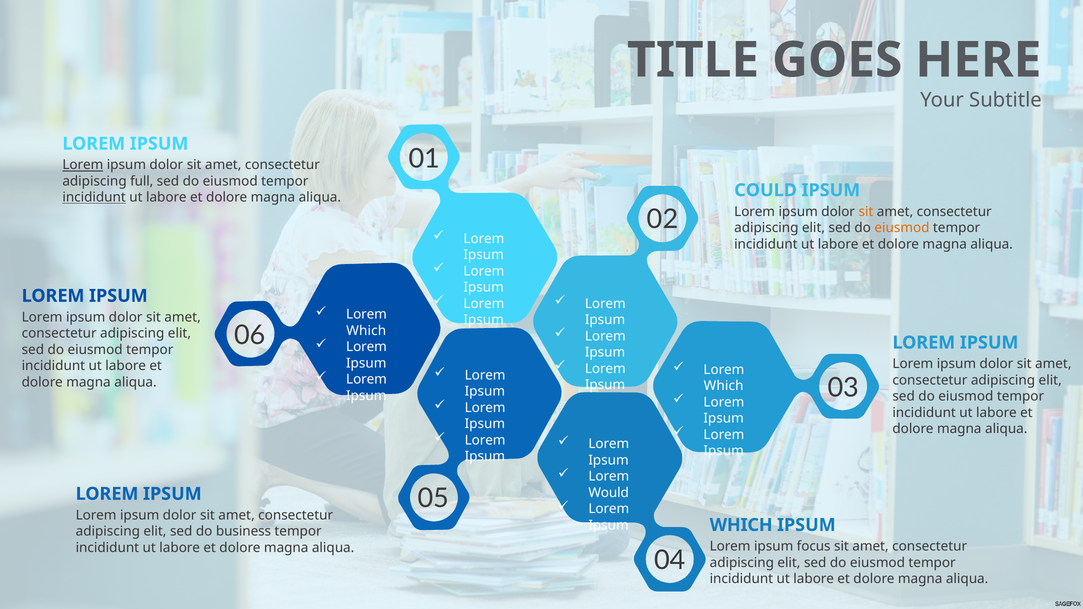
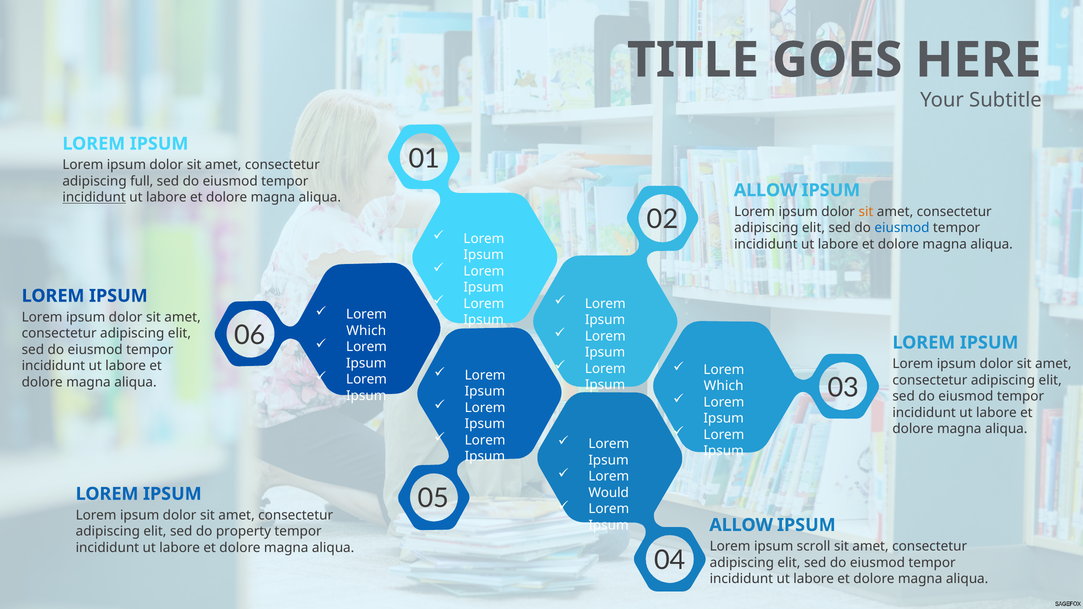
Lorem underline: present -> none (83, 165)
COULD: COULD -> ALLOW (766, 190)
eiusmod colour: orange -> blue (902, 228)
WHICH: WHICH -> ALLOW (741, 525)
business: business -> property (244, 532)
focus: focus -> scroll (814, 547)
